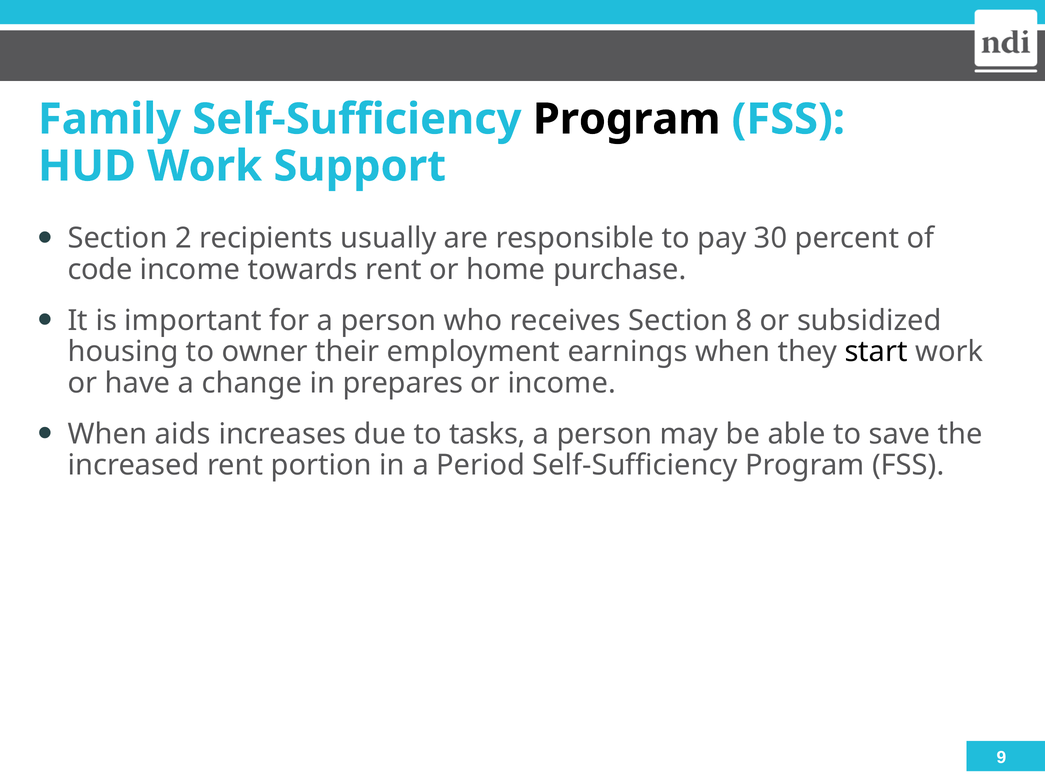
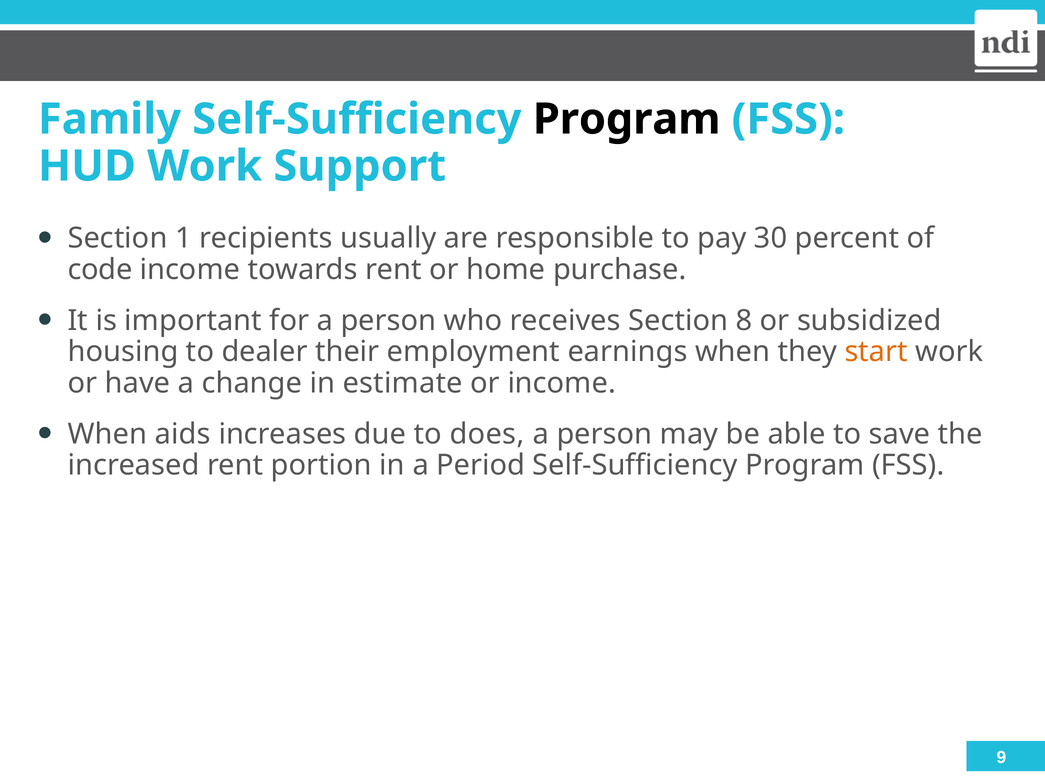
2: 2 -> 1 (183, 238)
owner: owner -> dealer (265, 352)
start colour: black -> orange (876, 352)
prepares: prepares -> estimate (403, 383)
tasks: tasks -> does (487, 434)
